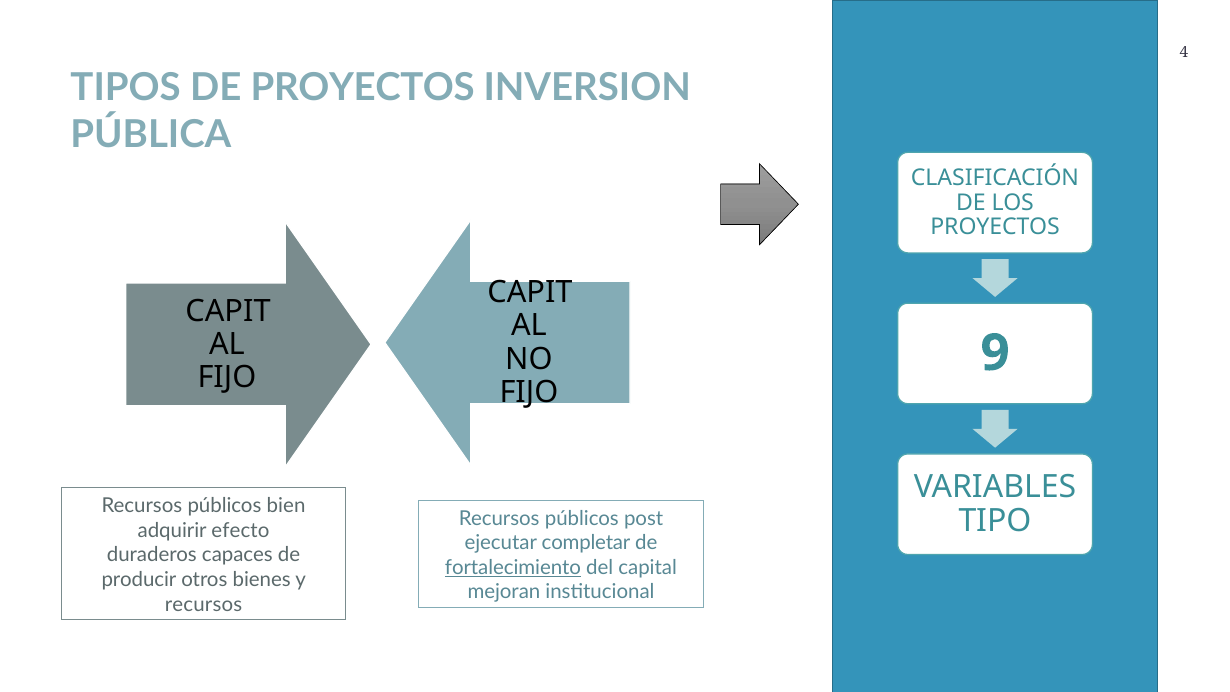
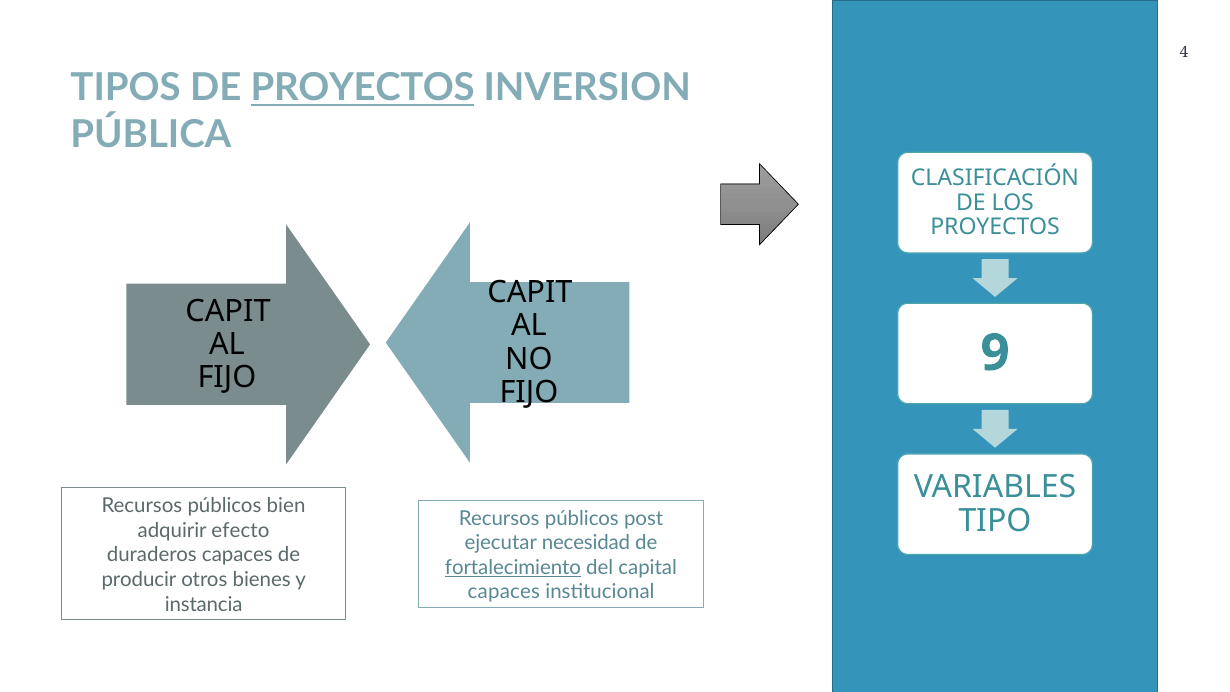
PROYECTOS underline: none -> present (363, 88)
completar: completar -> necesidad (586, 543)
mejoran: mejoran -> capaces (504, 592)
recursos: recursos -> instancia (204, 604)
